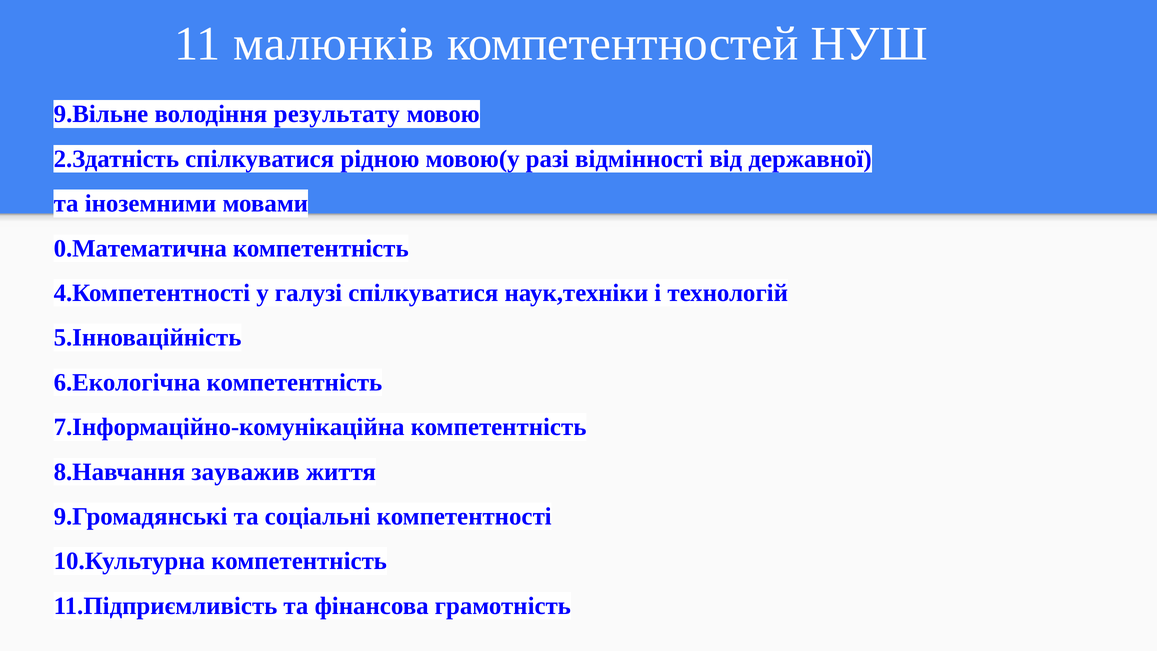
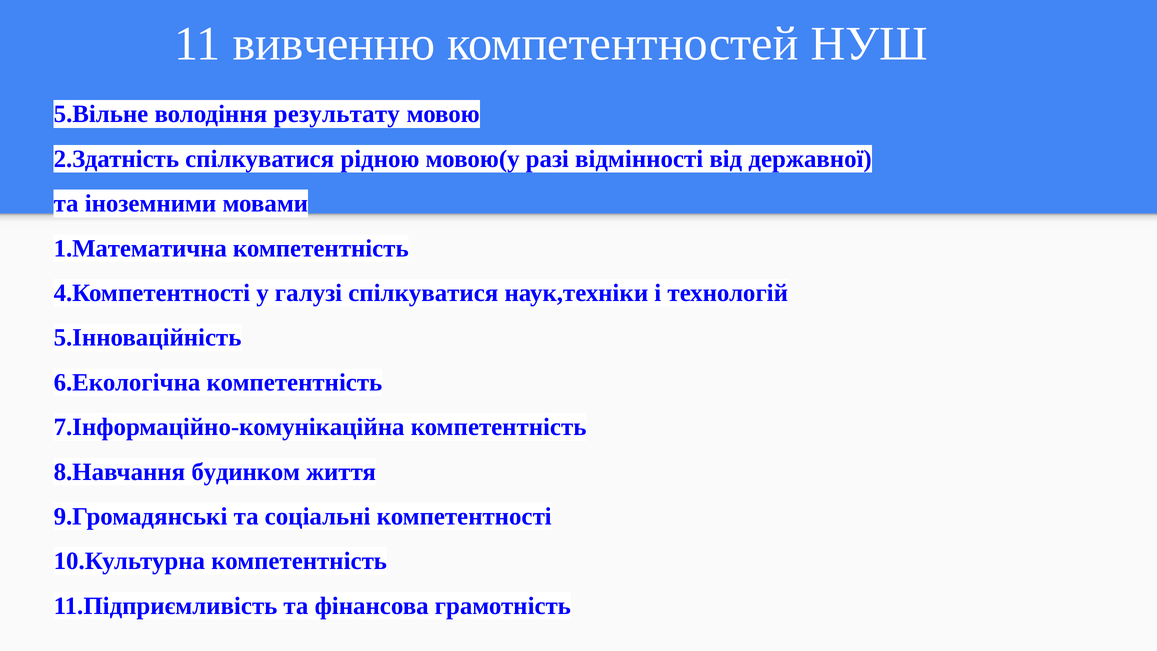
малюнків: малюнків -> вивченню (334, 44)
9.Вільне: 9.Вільне -> 5.Вільне (101, 114)
0.Математична: 0.Математична -> 1.Математична (140, 248)
зауважив: зауважив -> будинком (246, 472)
